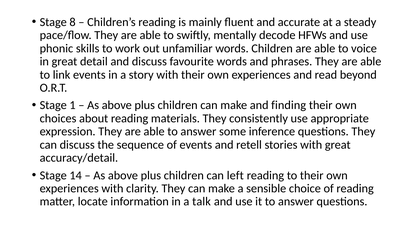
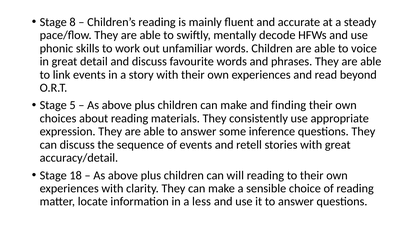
1: 1 -> 5 (73, 105)
14: 14 -> 18 (76, 175)
left: left -> will (235, 175)
talk: talk -> less (202, 202)
